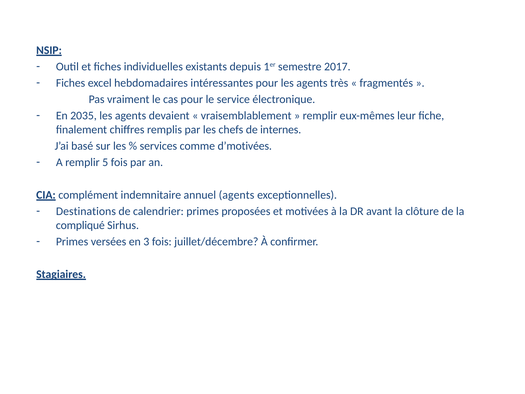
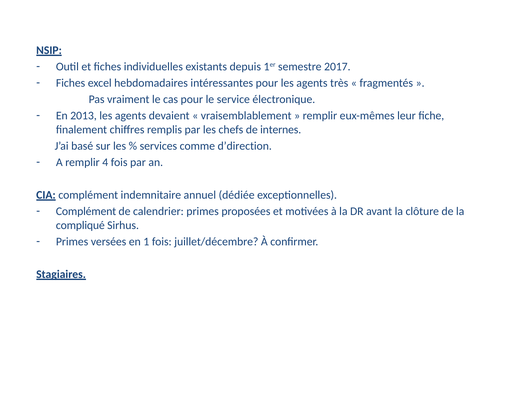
2035: 2035 -> 2013 (83, 116)
d’motivées: d’motivées -> d’direction (245, 146)
5: 5 -> 4 (105, 162)
annuel agents: agents -> dédiée (237, 195)
Destinations: Destinations -> Complément (86, 211)
3: 3 -> 1 (146, 241)
